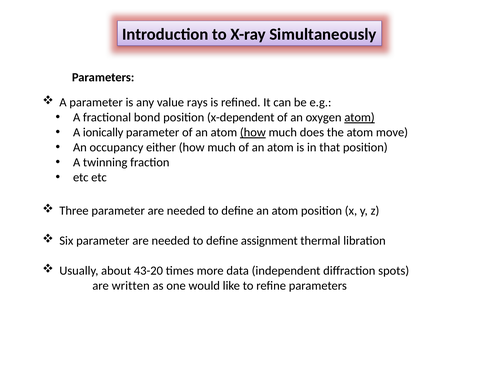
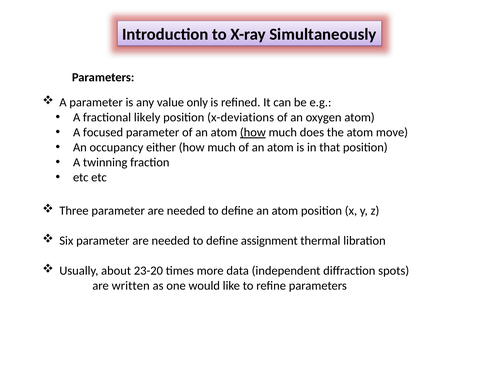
rays: rays -> only (197, 102)
bond: bond -> likely (147, 117)
x-dependent: x-dependent -> x-deviations (241, 117)
atom underline: present -> none (360, 117)
ionically: ionically -> focused (103, 132)
43-20: 43-20 -> 23-20 (148, 271)
